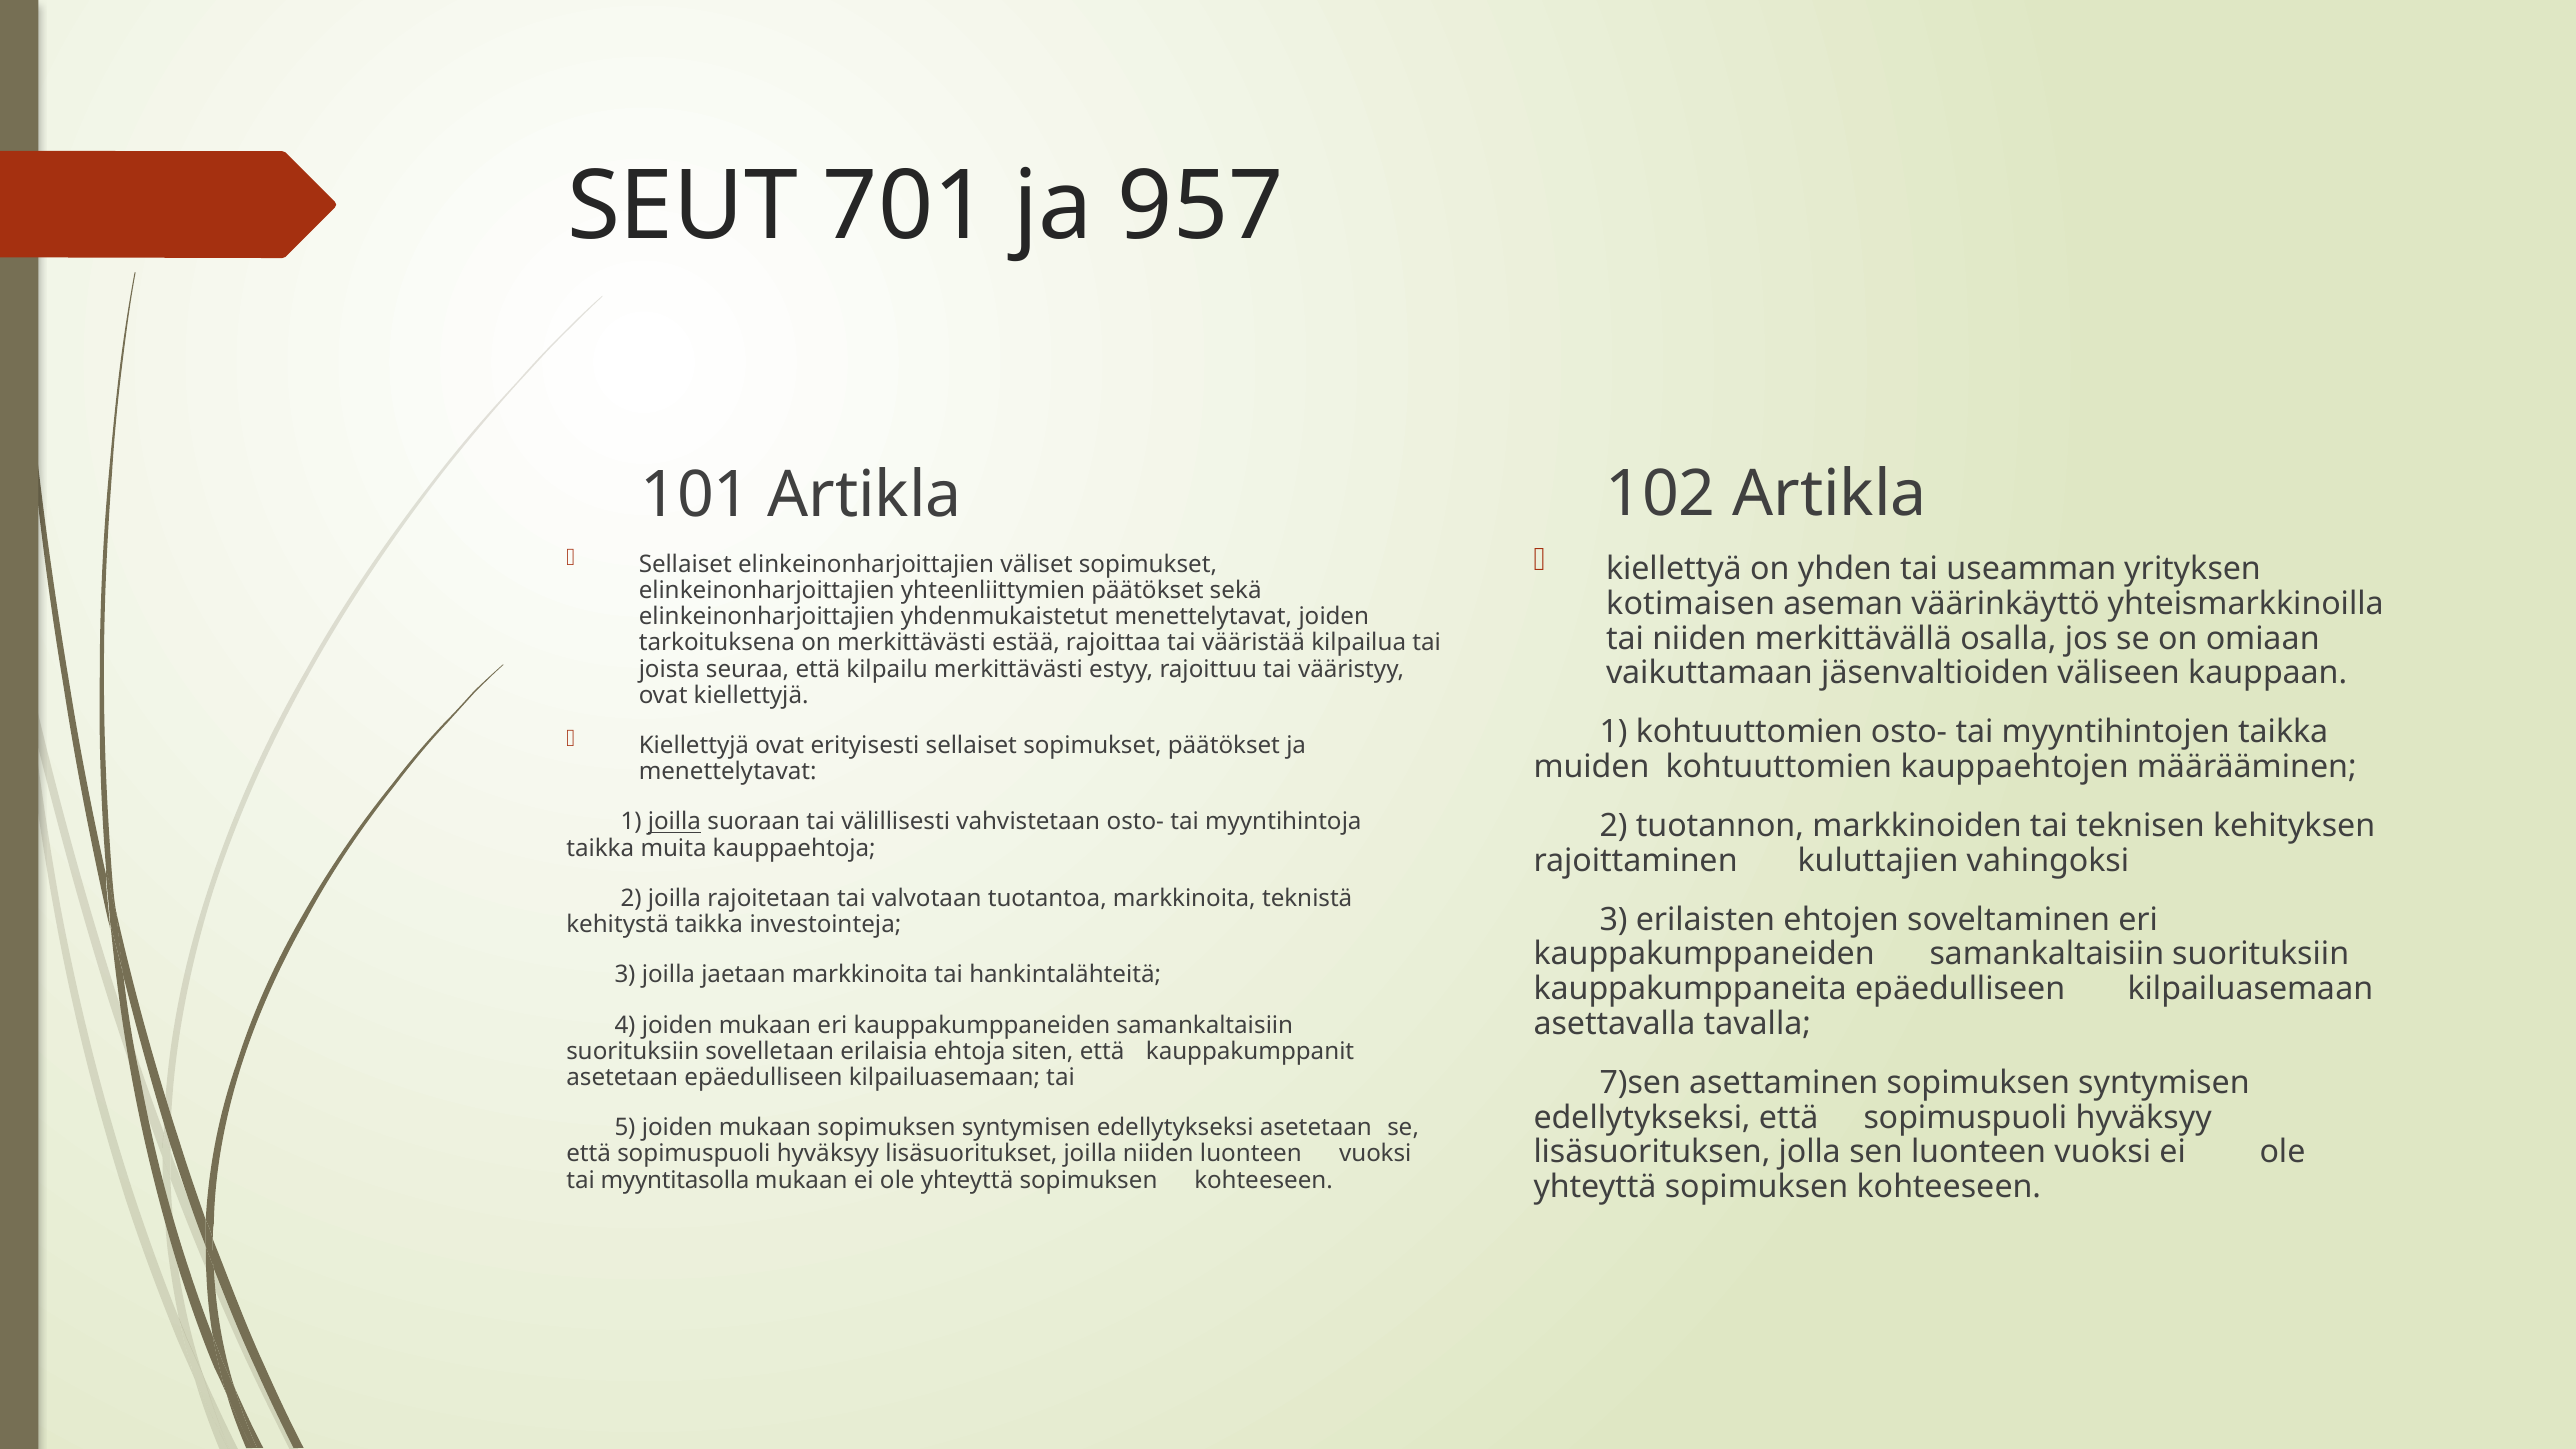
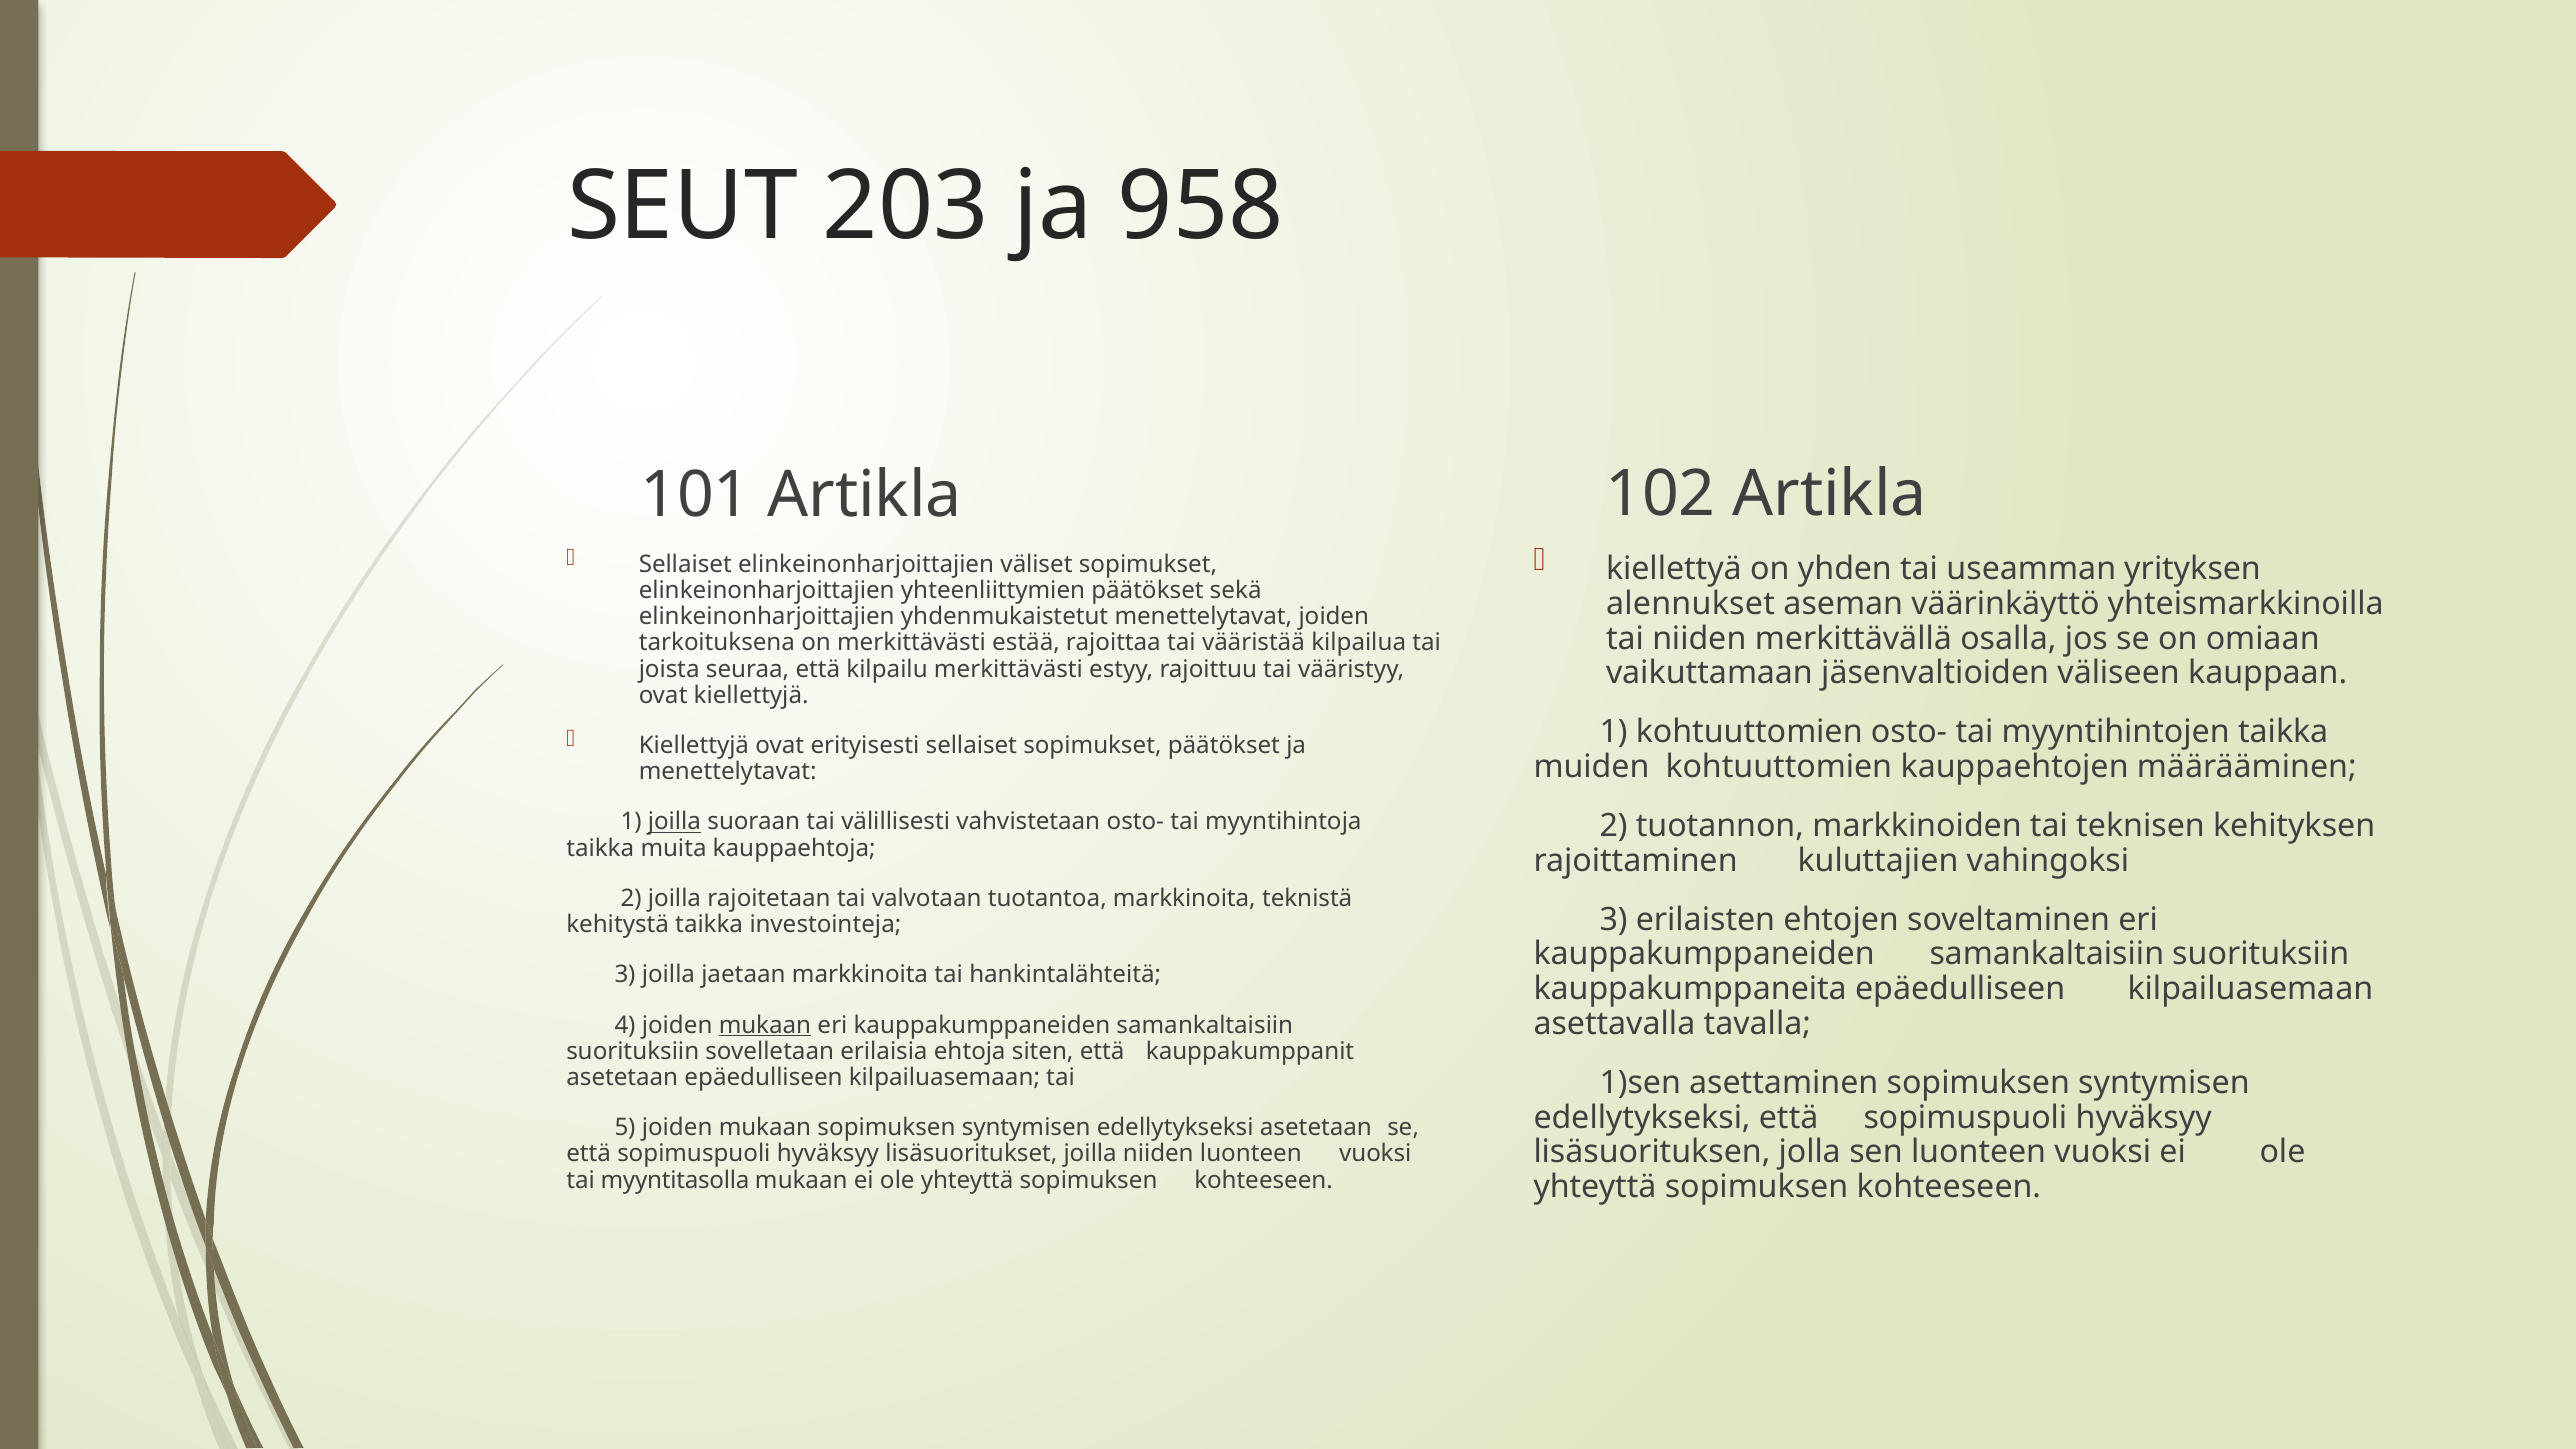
701: 701 -> 203 (906, 206)
957: 957 -> 958 (1201, 206)
kotimaisen: kotimaisen -> alennukset (1690, 604)
mukaan underline: none -> present (765, 1025)
7)sen: 7)sen -> 1)sen (1640, 1083)
